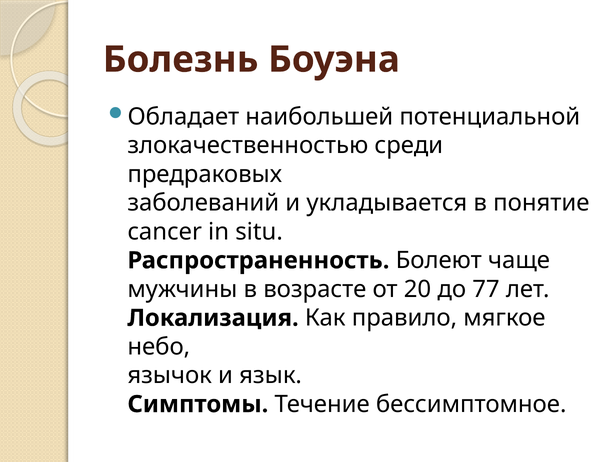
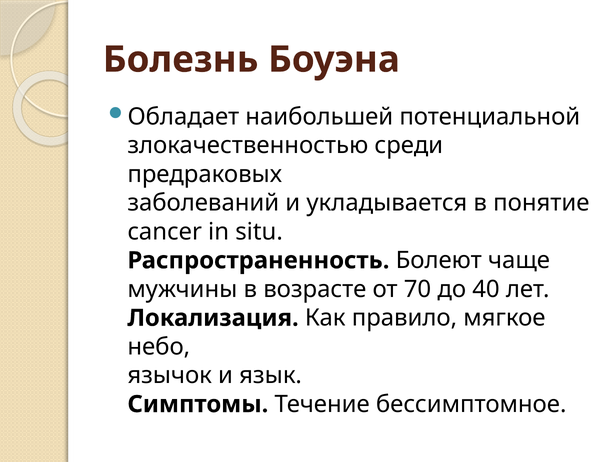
20: 20 -> 70 (417, 289)
77: 77 -> 40 (486, 289)
